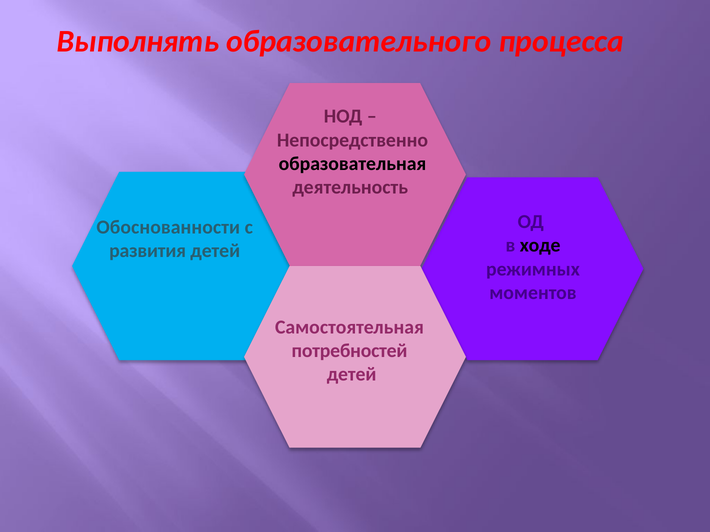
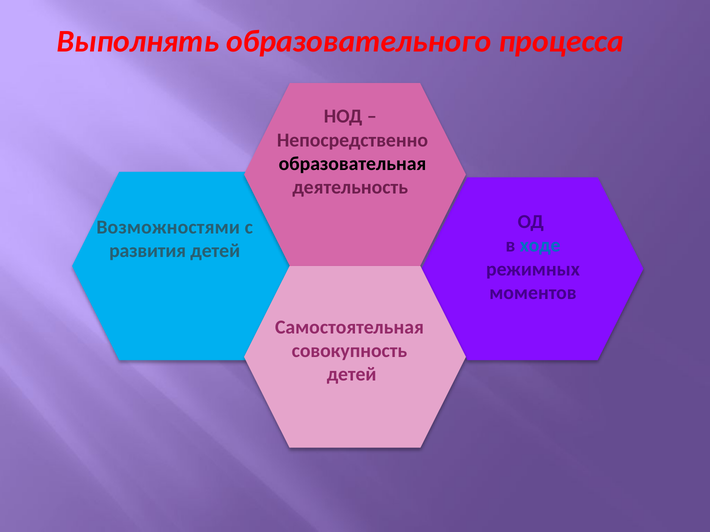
Обоснованности: Обоснованности -> Возможностями (168, 227)
ходе colour: black -> blue (540, 246)
потребностей: потребностей -> совокупность (349, 351)
